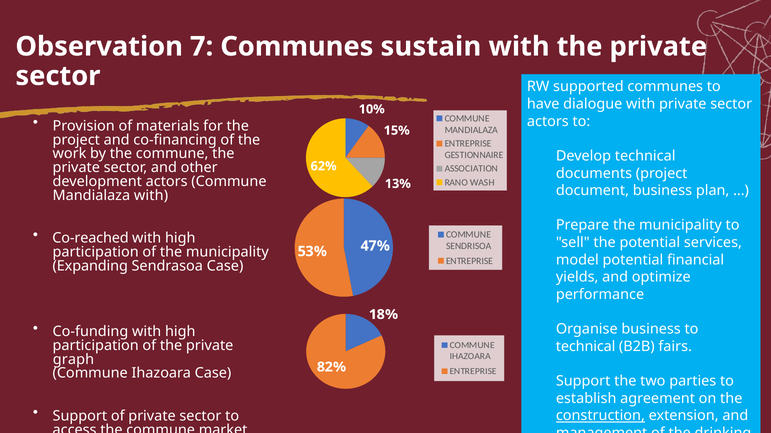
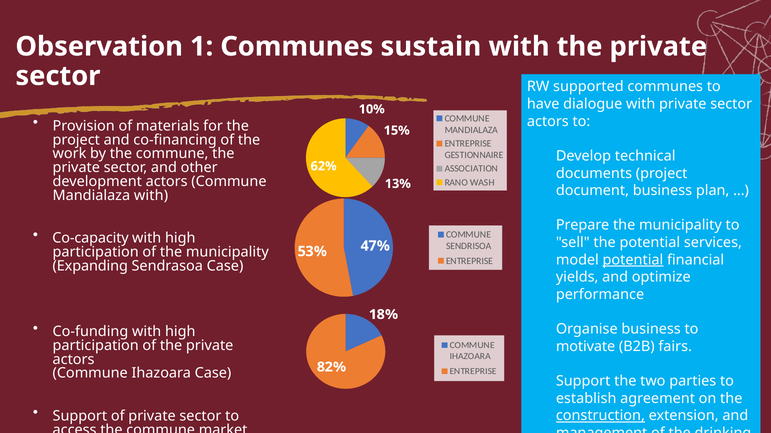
7: 7 -> 1 (202, 47)
Co-reached: Co-reached -> Co-capacity (91, 238)
potential underline: none -> present (633, 260)
technical: technical -> motivate (586, 347)
graph: graph -> actors (74, 360)
